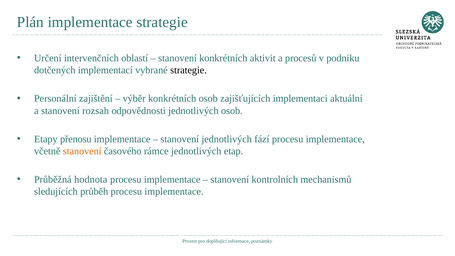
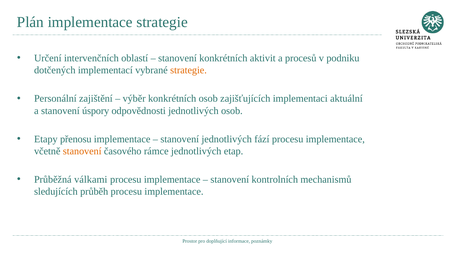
strategie colour: black -> orange (189, 70)
rozsah: rozsah -> úspory (96, 111)
hodnota: hodnota -> válkami (91, 179)
